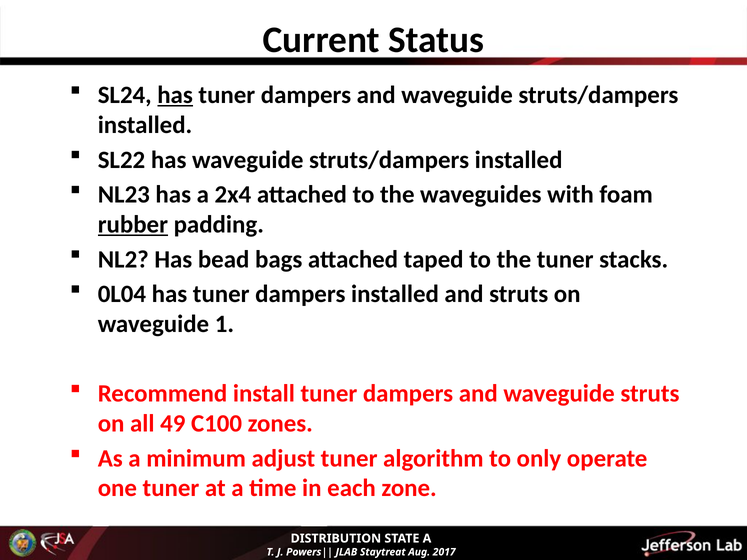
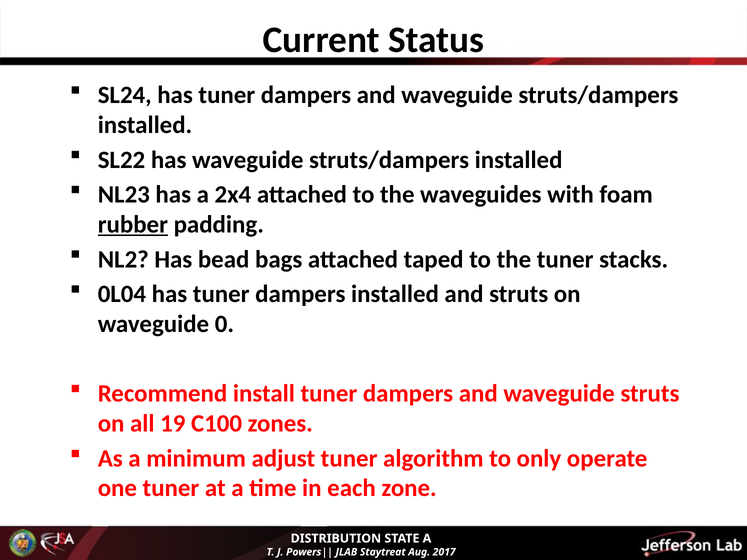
has underline: present -> none (175, 95)
1: 1 -> 0 (224, 324)
49: 49 -> 19 (173, 424)
